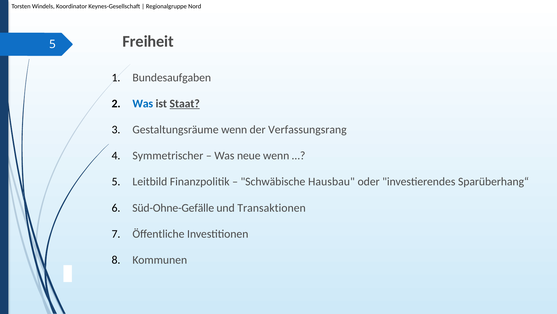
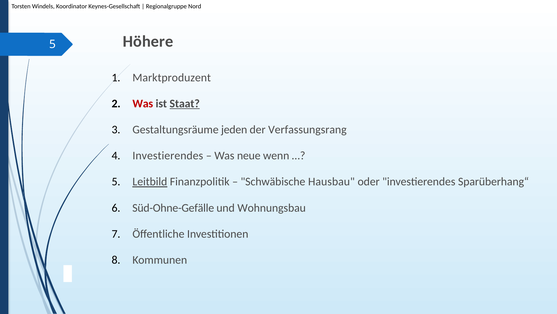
Freiheit: Freiheit -> Höhere (148, 41)
Bundesaufgaben: Bundesaufgaben -> Marktproduzent (172, 77)
Was colour: blue -> red (143, 103)
Gestaltungsräume wenn: wenn -> jeden (234, 129)
Symmetrischer: Symmetrischer -> Investierendes (168, 155)
Leitbild underline: none -> present (150, 181)
Transaktionen: Transaktionen -> Wohnungsbau (272, 207)
